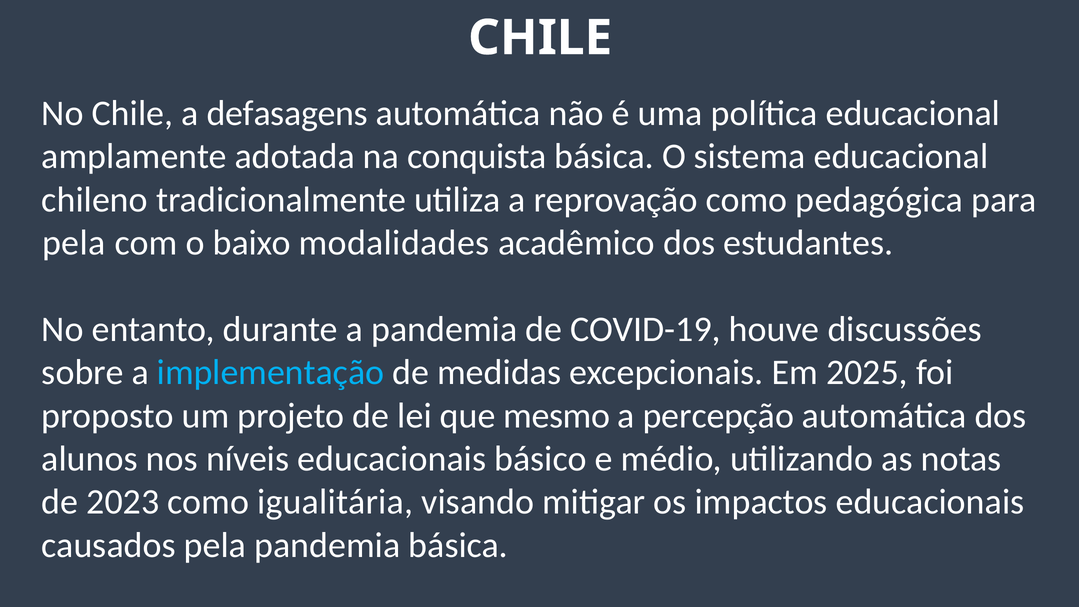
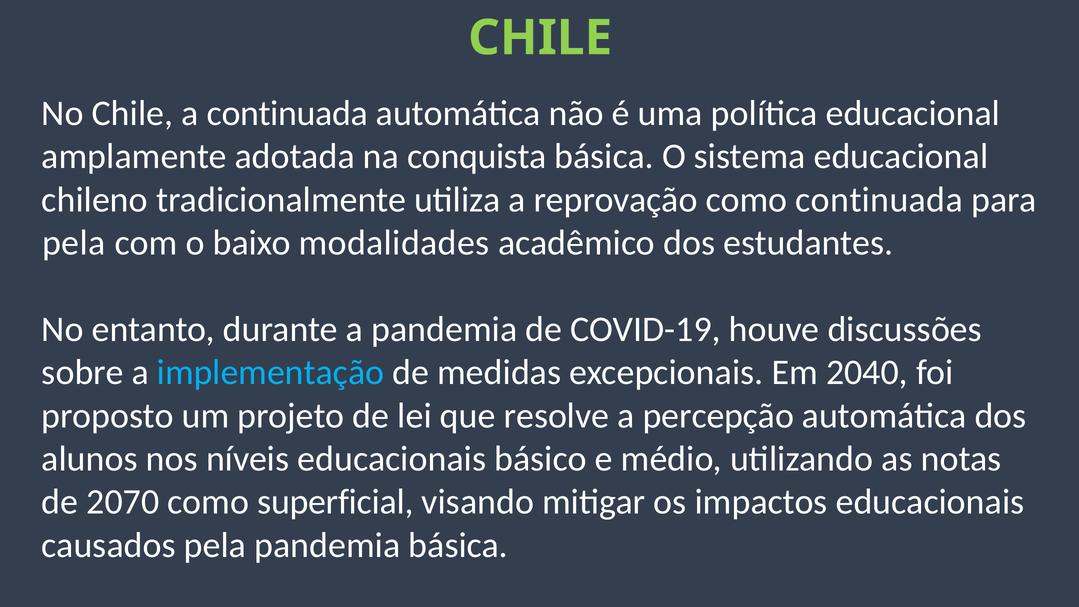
CHILE colour: white -> light green (540, 38)
a defasagens: defasagens -> continuada (287, 113)
como pedagógica: pedagógica -> continuada (879, 200)
2025: 2025 -> 2040 (867, 372)
mesmo: mesmo -> resolve (556, 416)
2023: 2023 -> 2070 (123, 502)
igualitária: igualitária -> superficial (335, 502)
